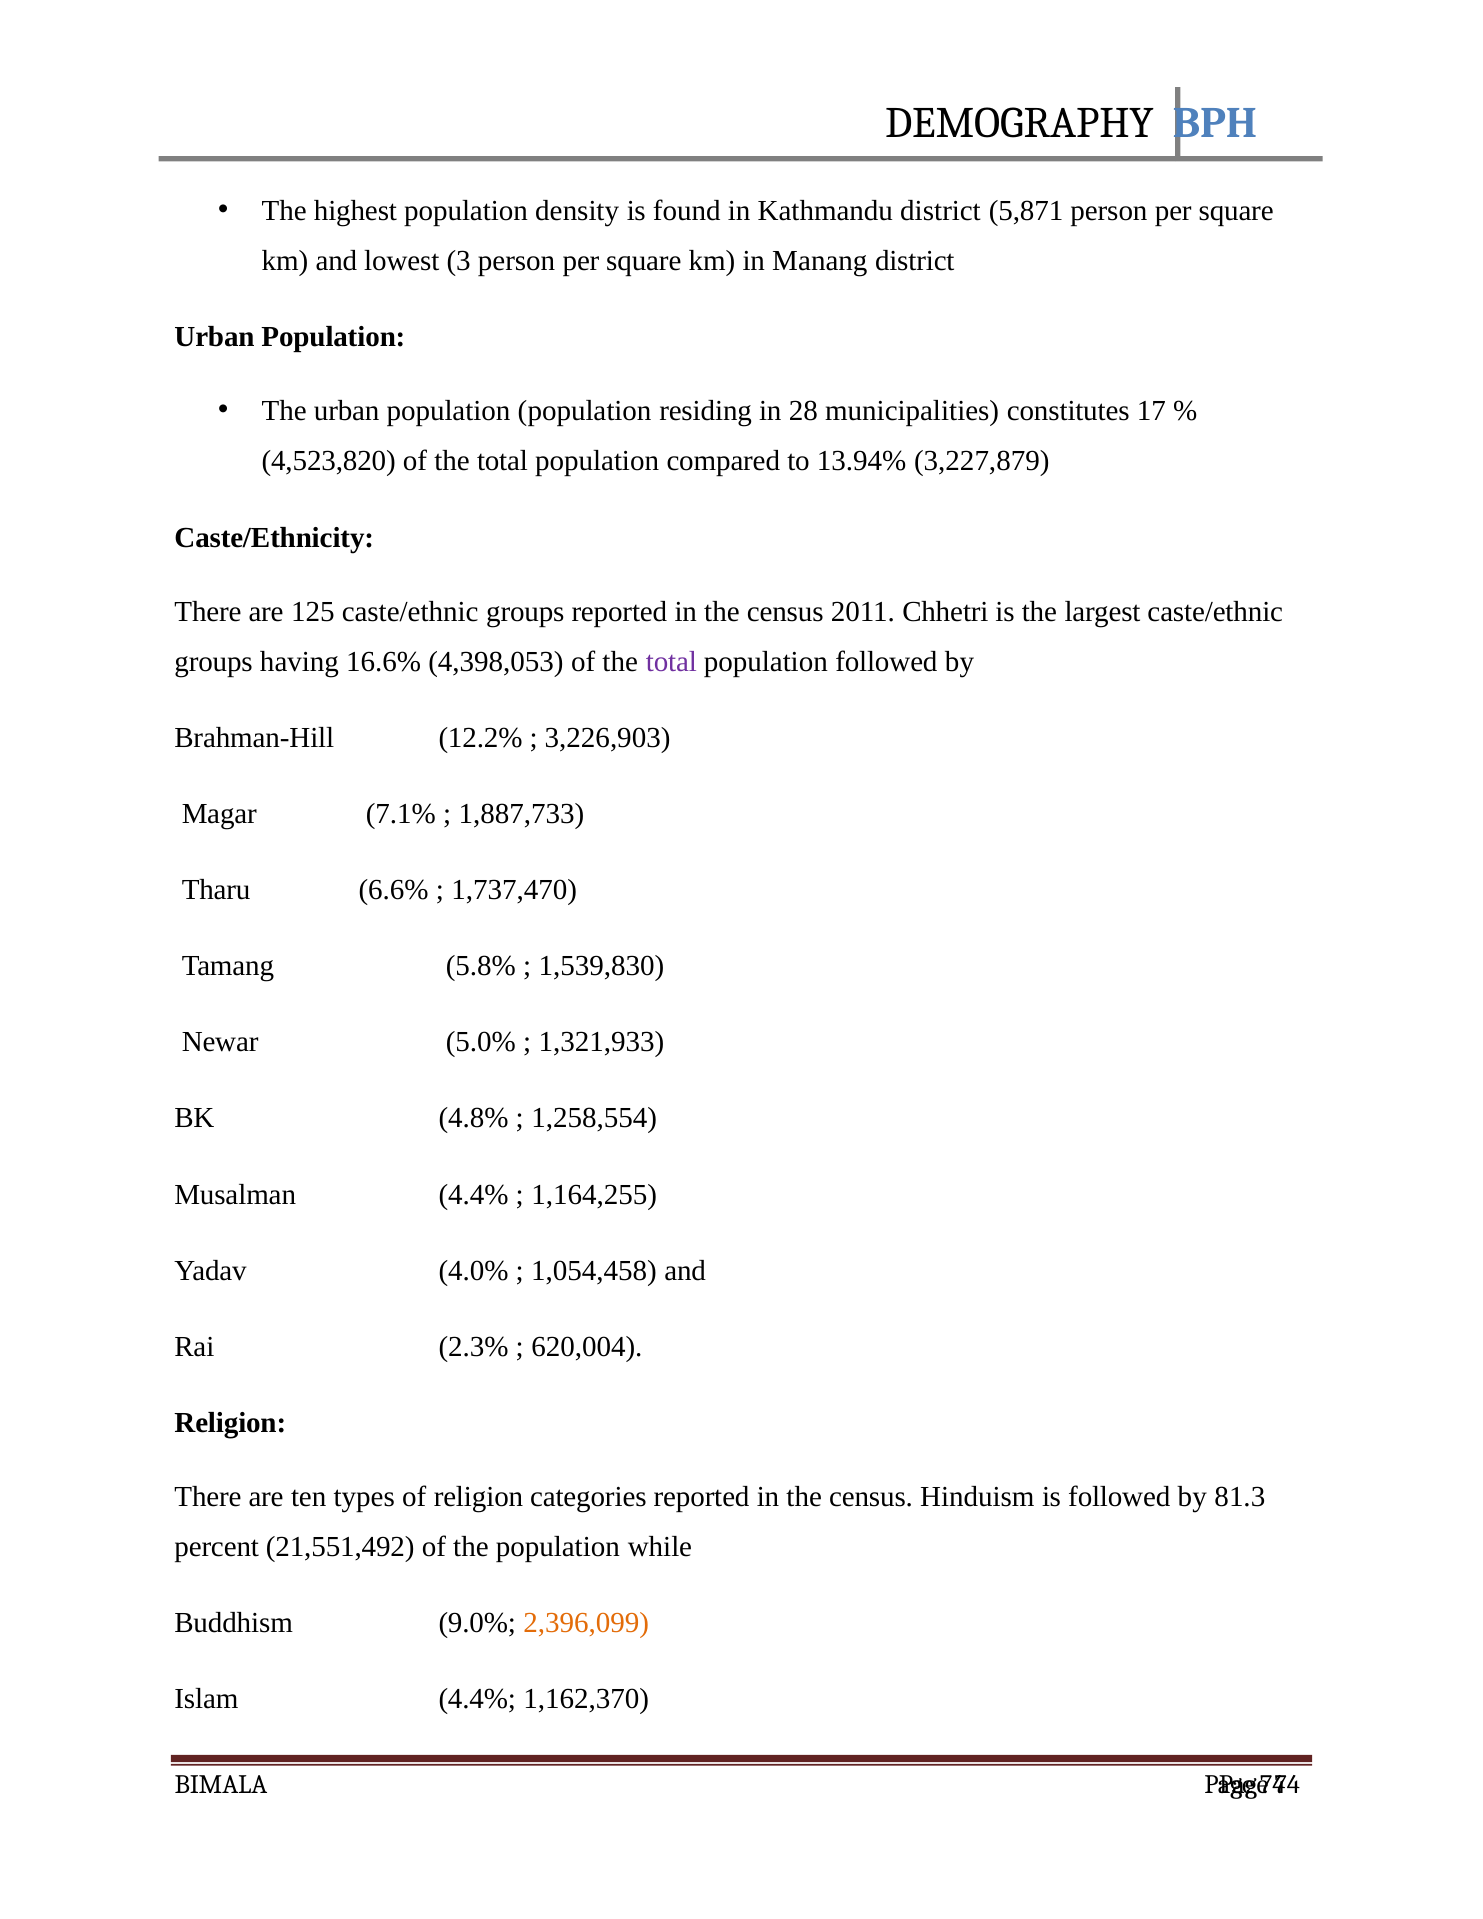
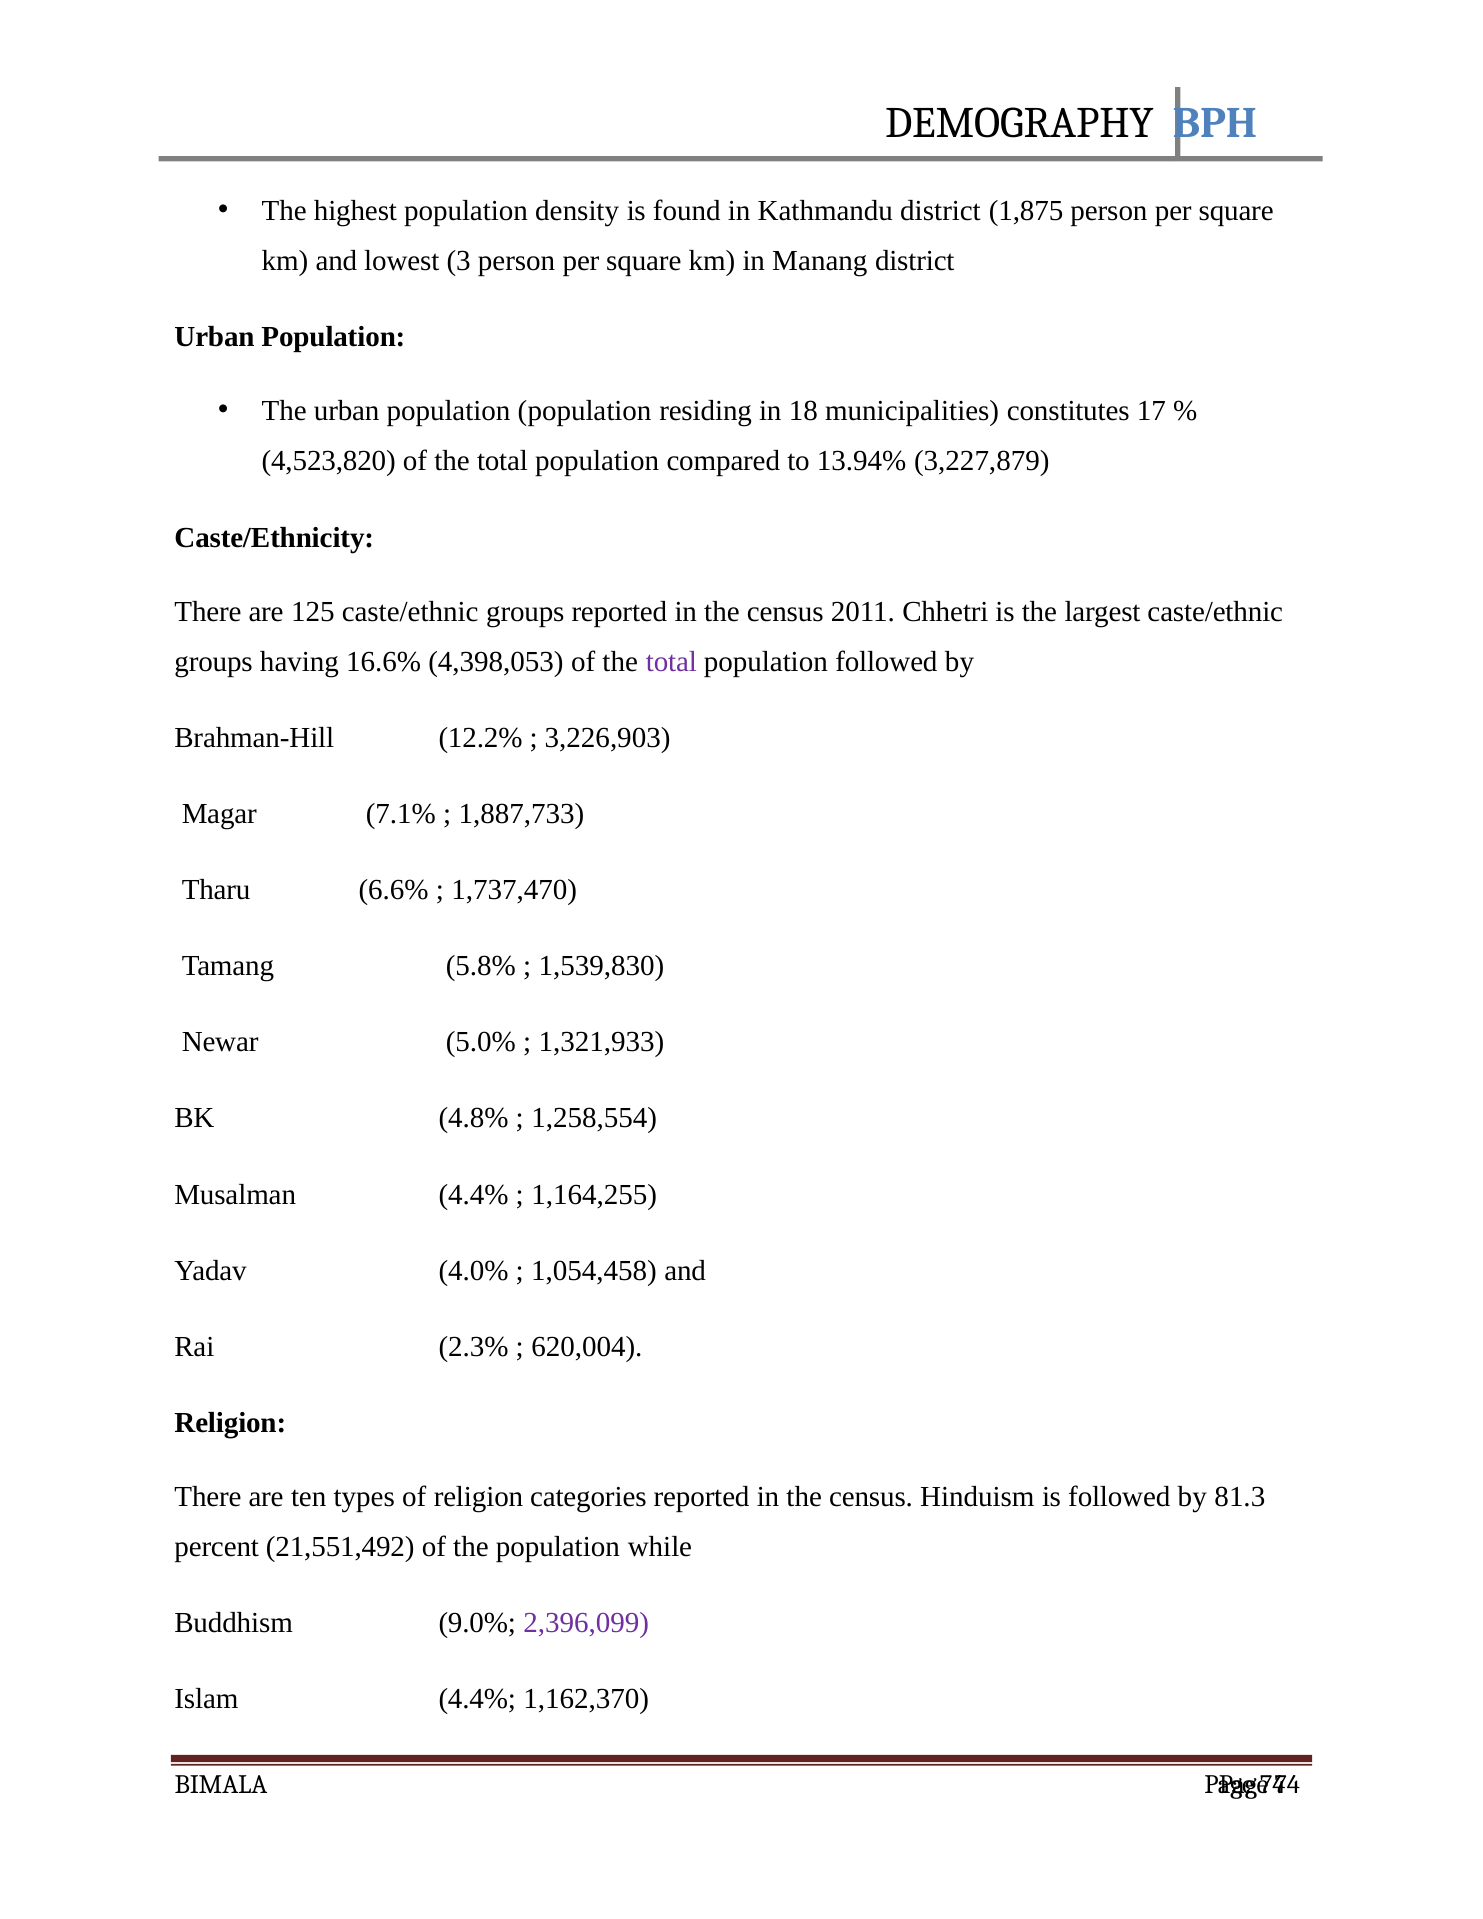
5,871: 5,871 -> 1,875 (1026, 211)
28: 28 -> 18 (803, 411)
2,396,099 colour: orange -> purple (586, 1623)
